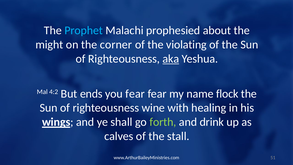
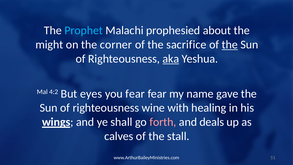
violating: violating -> sacrifice (186, 45)
the underline: none -> present (230, 45)
ends: ends -> eyes (91, 94)
flock: flock -> gave (227, 94)
forth colour: light green -> pink (163, 122)
drink: drink -> deals (212, 122)
